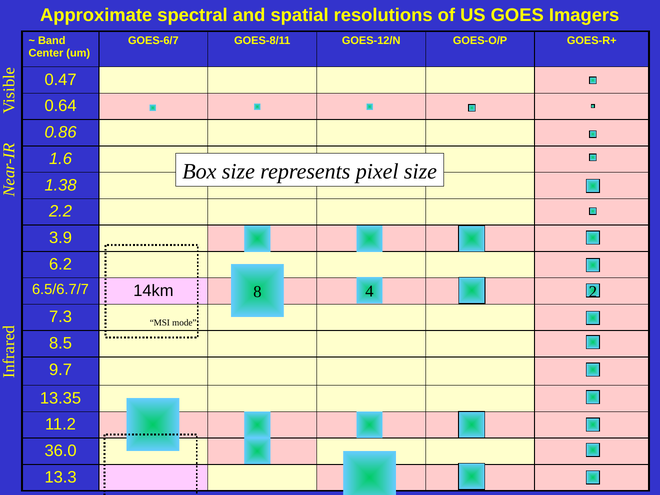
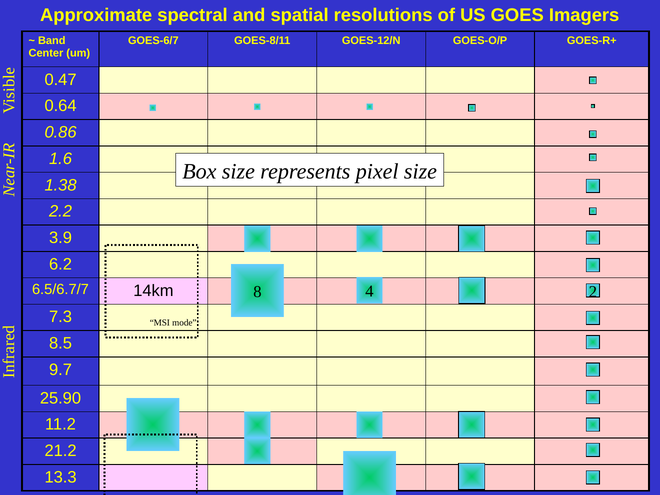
13.35: 13.35 -> 25.90 (60, 398)
36.0: 36.0 -> 21.2 (61, 451)
